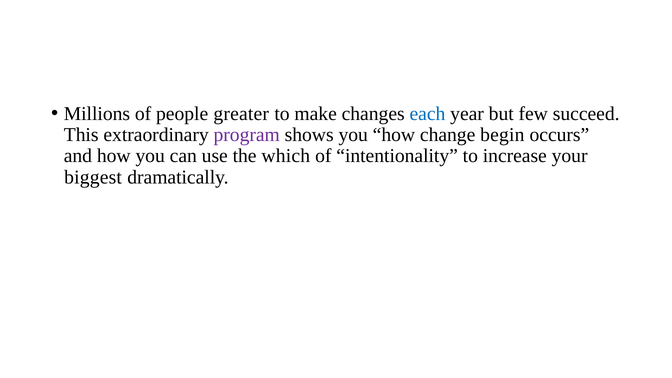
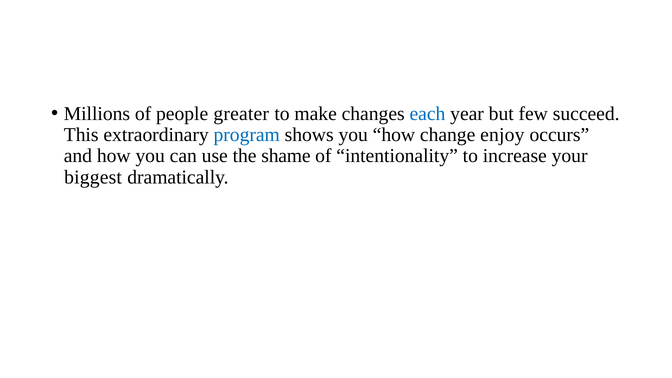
program colour: purple -> blue (247, 135)
begin: begin -> enjoy (502, 135)
which: which -> shame (286, 156)
